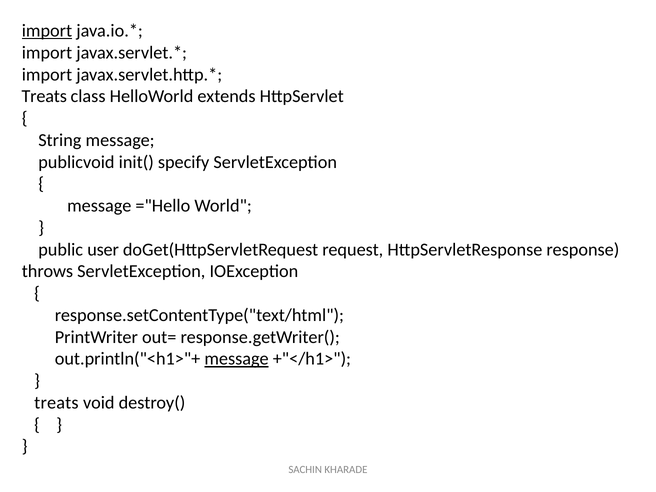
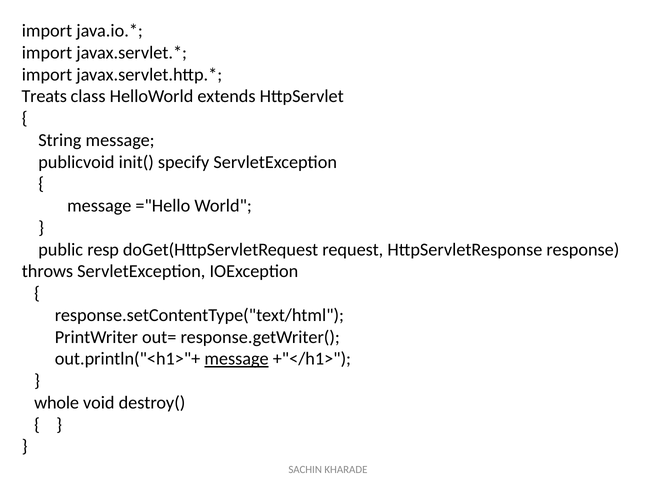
import underline: present -> none (47, 31)
user: user -> resp (103, 250)
treats: treats -> whole (57, 403)
